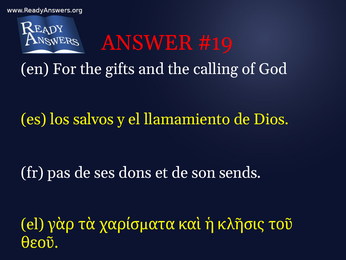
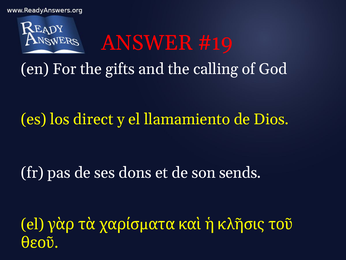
salvos: salvos -> direct (93, 119)
